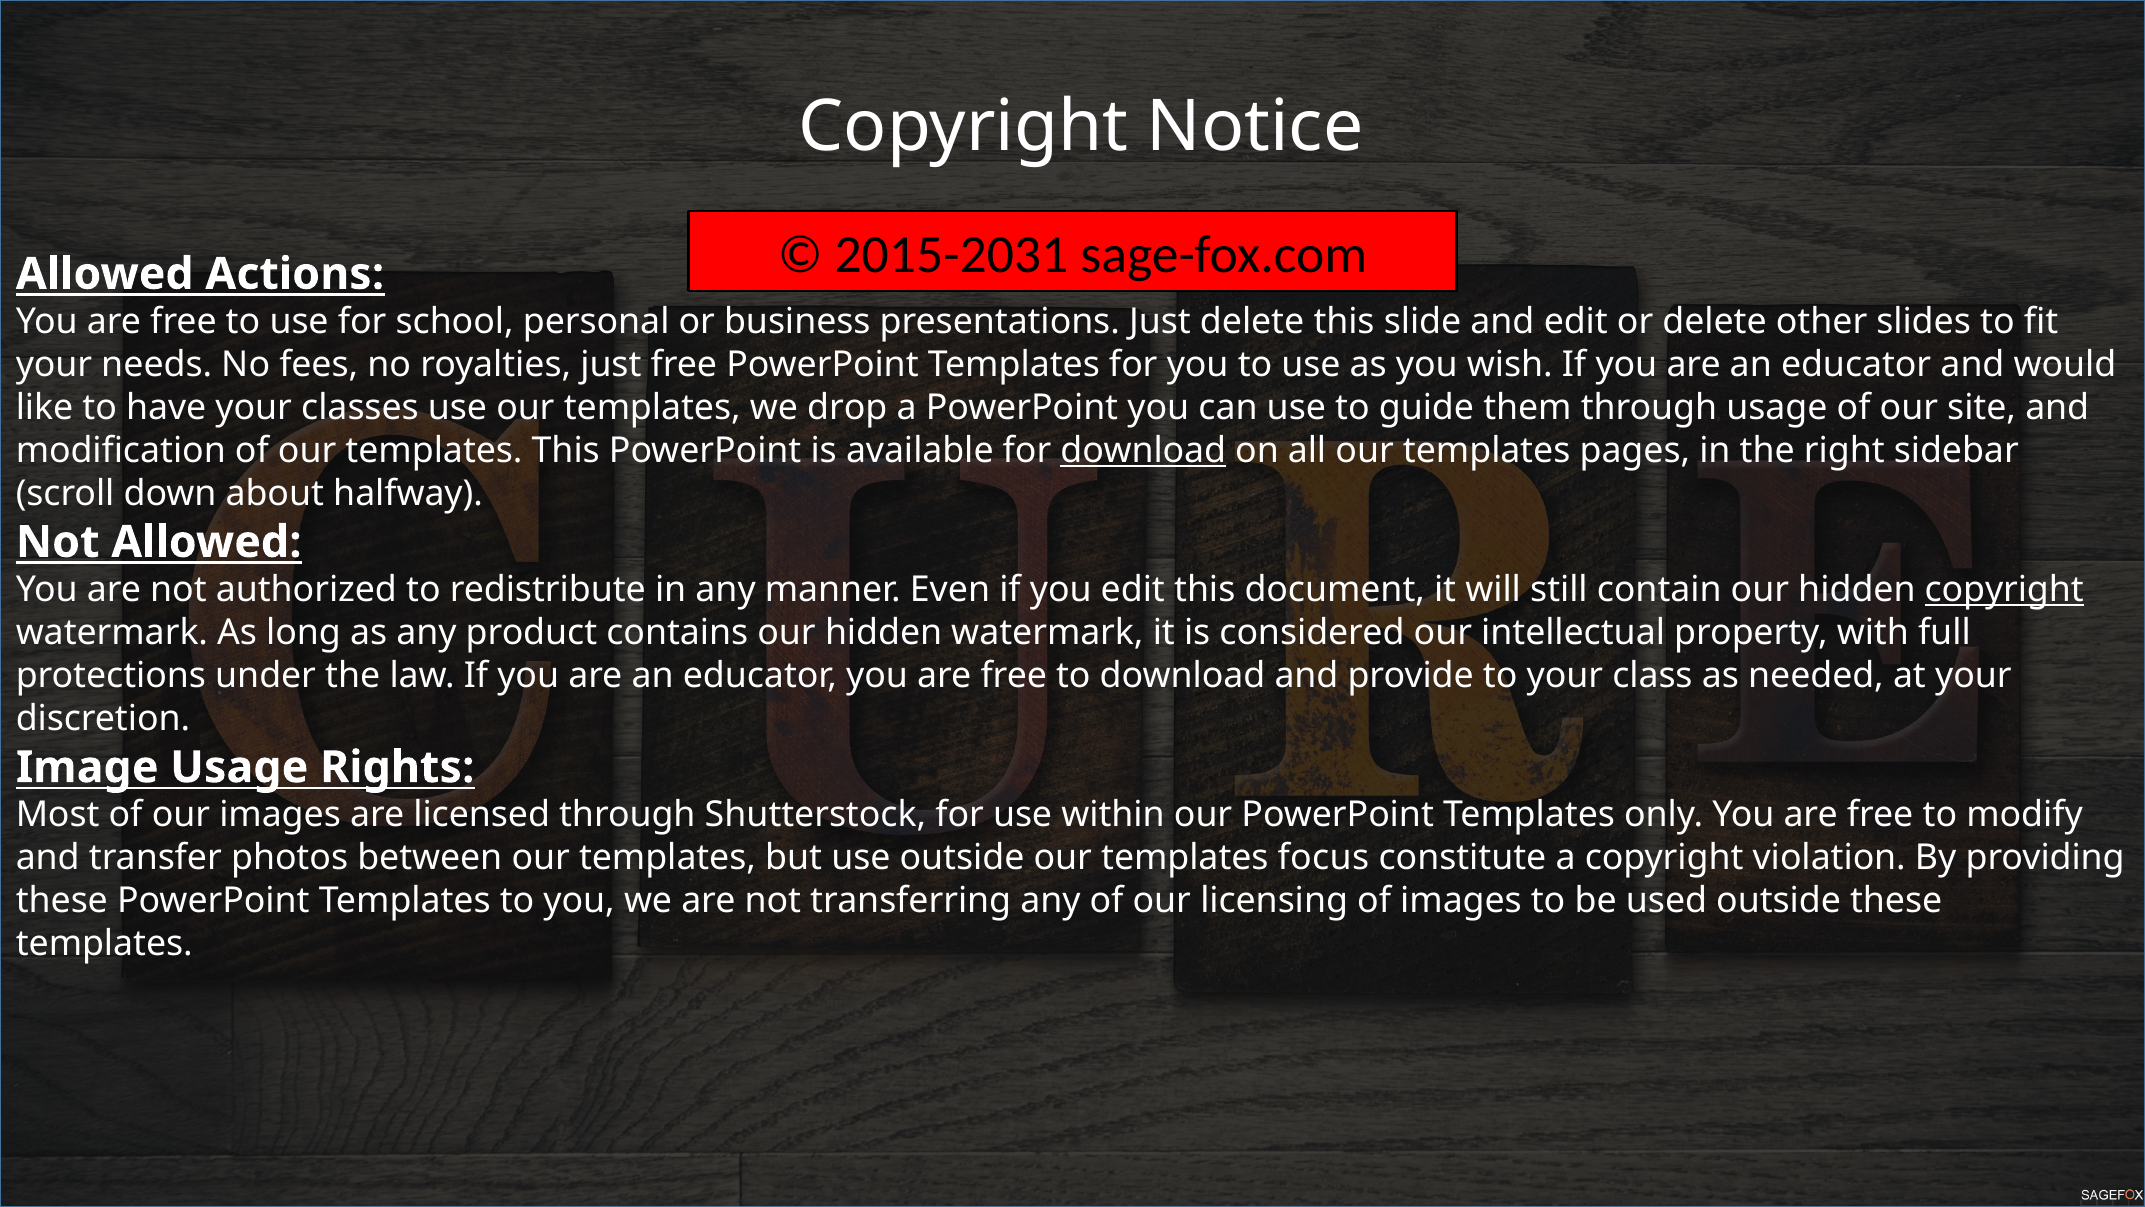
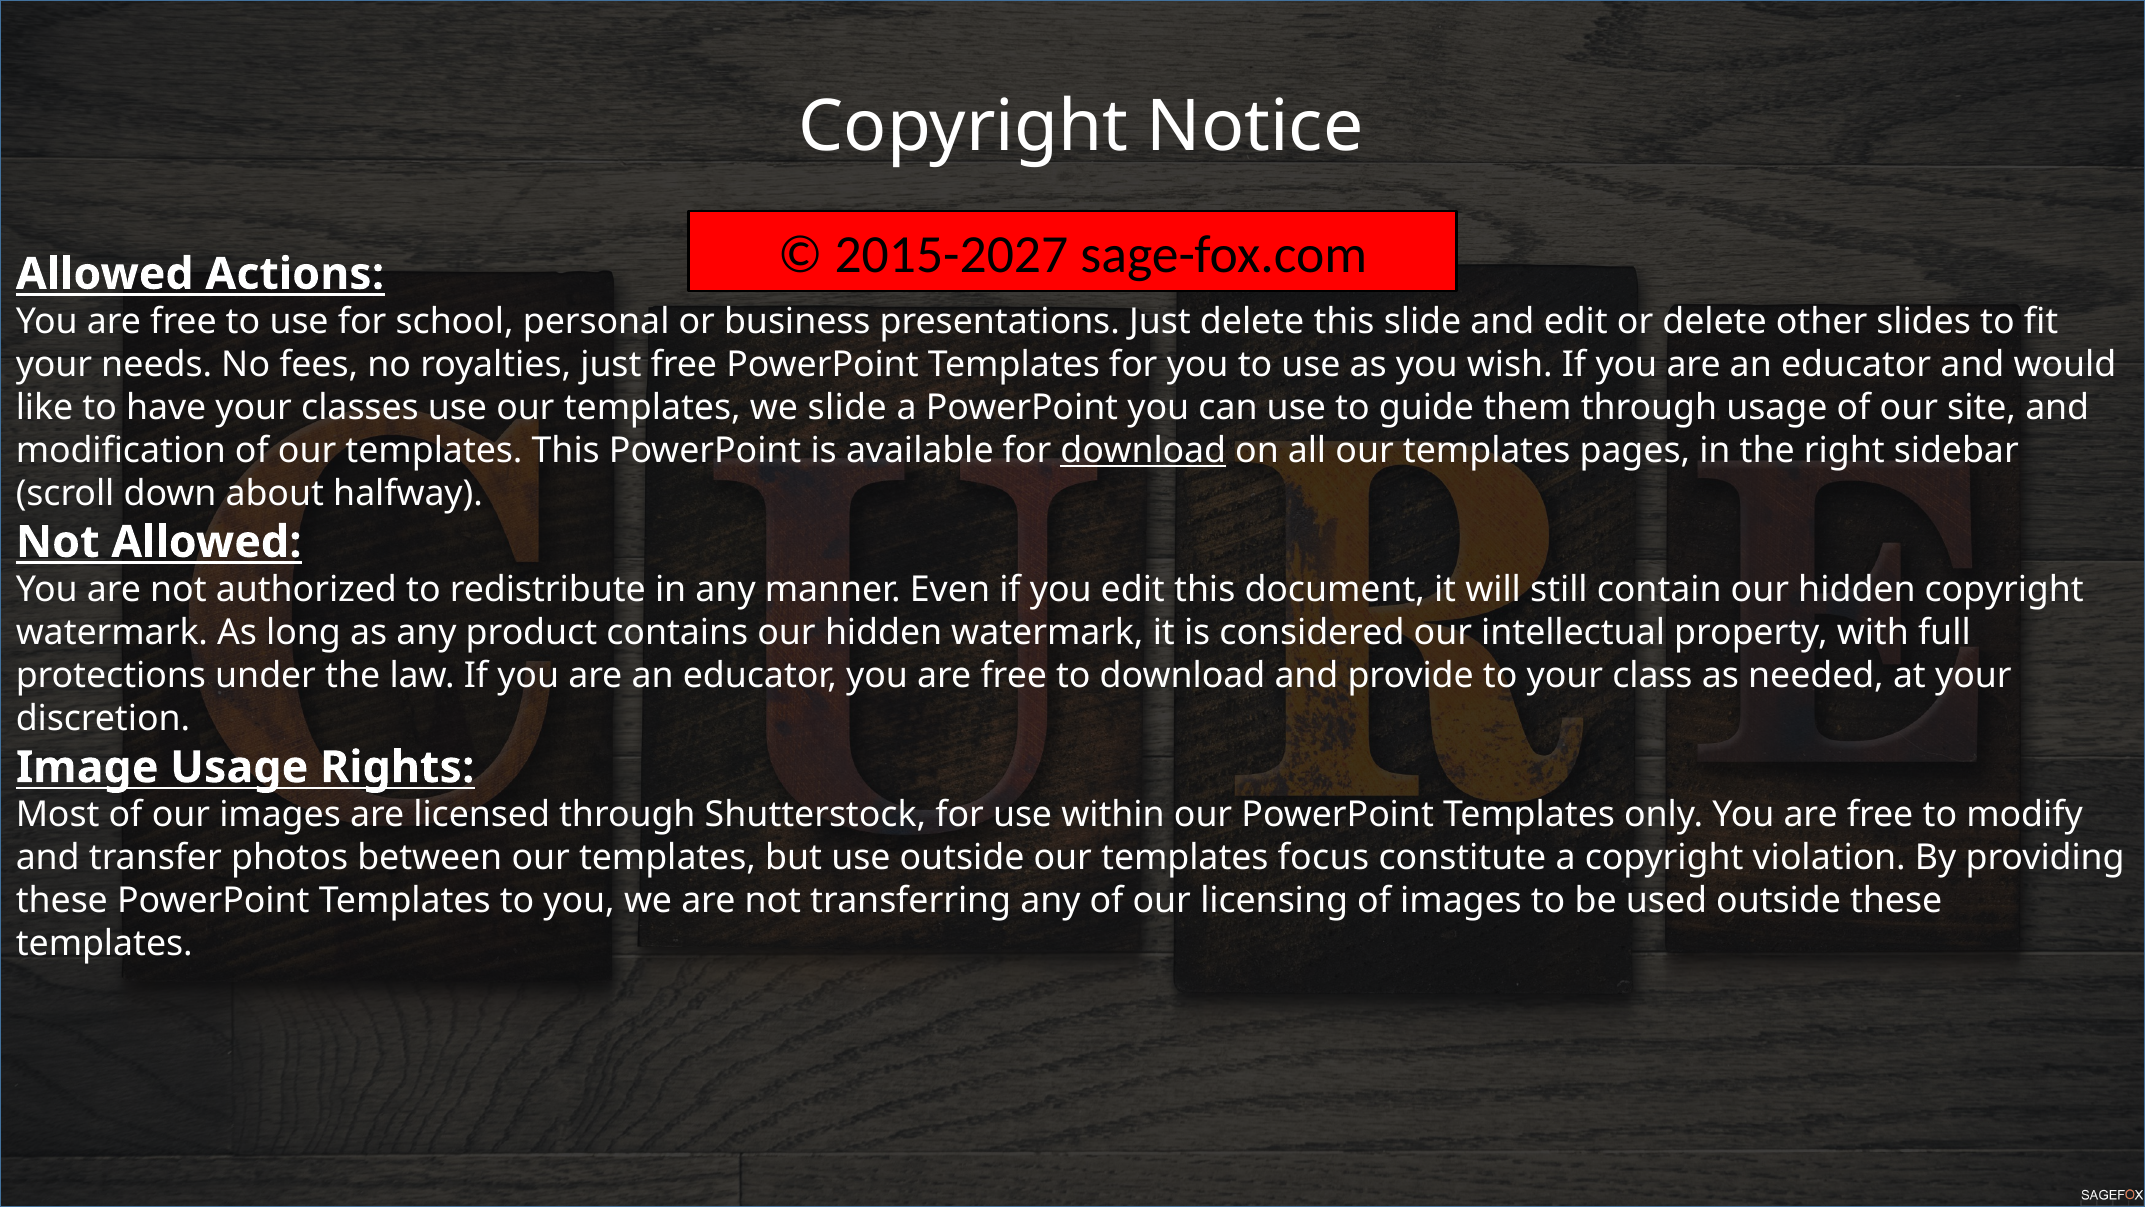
2015-2031: 2015-2031 -> 2015-2027 (951, 255)
we drop: drop -> slide (847, 407)
copyright underline: present -> none (2004, 590)
